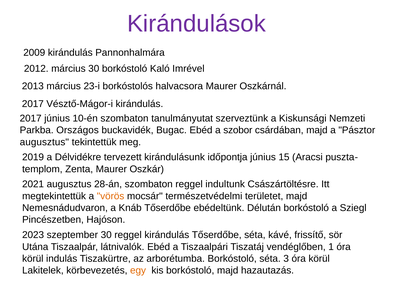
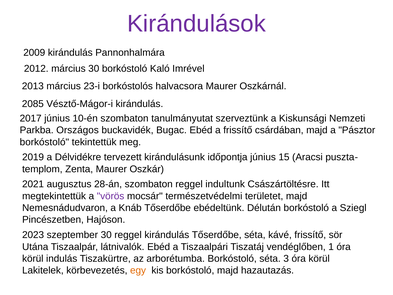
2017: 2017 -> 2085 (33, 104)
a szobor: szobor -> frissítő (238, 130)
augusztus: augusztus -> borkóstoló (44, 142)
vörös colour: orange -> purple (111, 196)
